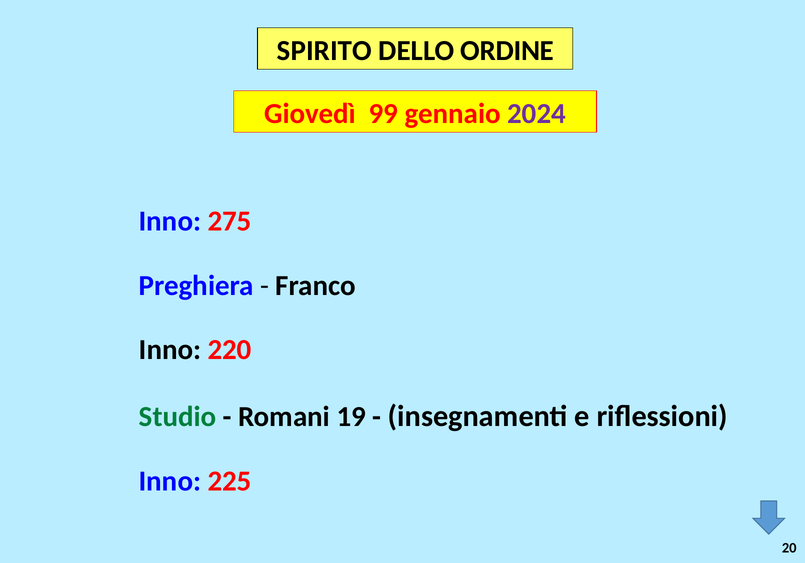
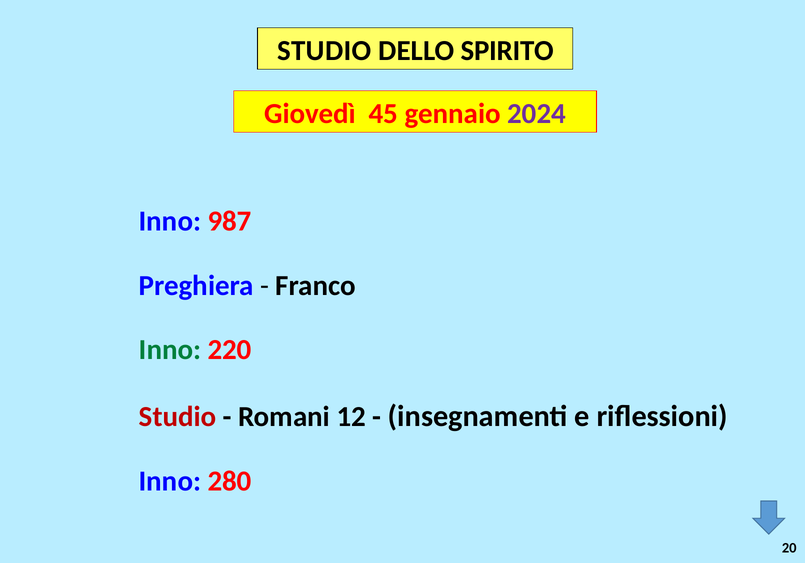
SPIRITO: SPIRITO -> STUDIO (324, 51)
ORDINE: ORDINE -> SPIRITO (507, 51)
99: 99 -> 45 (383, 114)
275: 275 -> 987 (230, 221)
Inno colour: black -> green (170, 350)
Studio colour: green -> red (178, 417)
19: 19 -> 12 (351, 417)
225: 225 -> 280 (230, 482)
